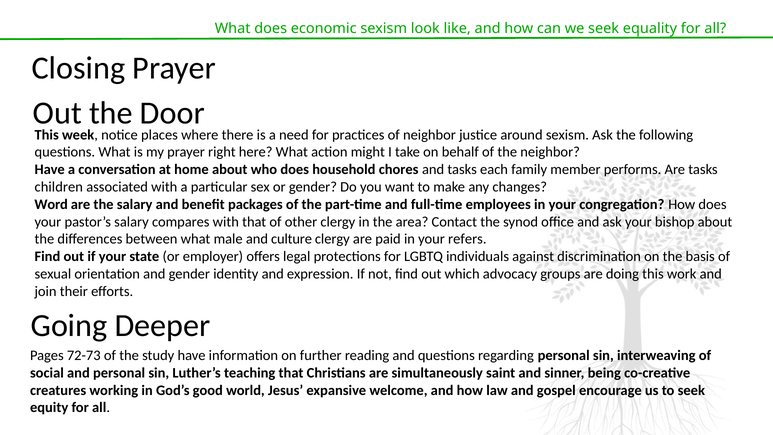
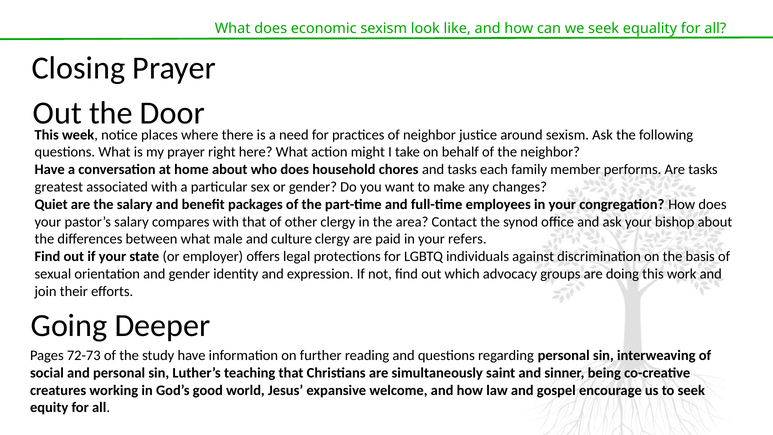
children: children -> greatest (59, 187)
Word: Word -> Quiet (51, 204)
